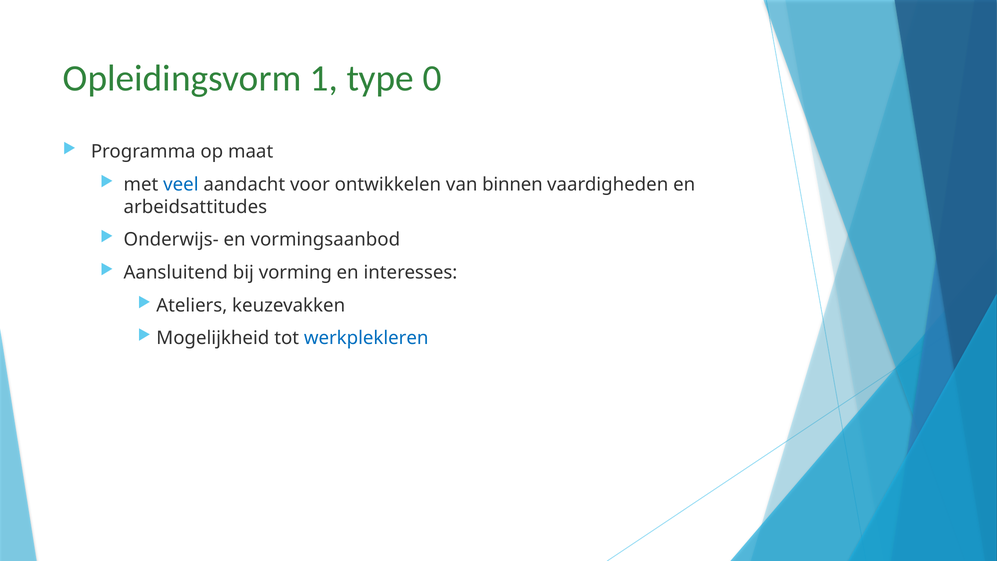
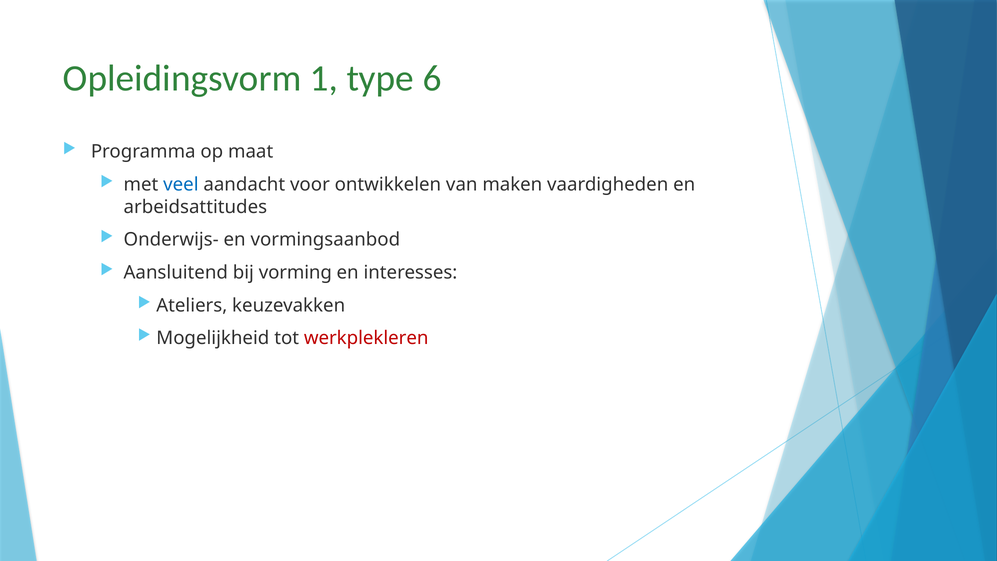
0: 0 -> 6 (432, 79)
binnen: binnen -> maken (512, 184)
werkplekleren colour: blue -> red (366, 338)
